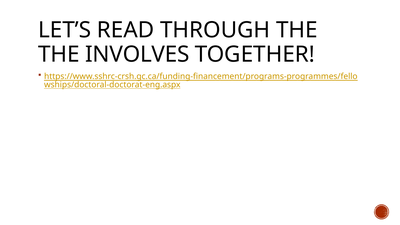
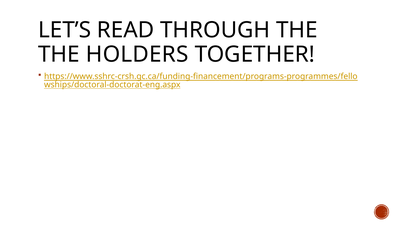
INVOLVES: INVOLVES -> HOLDERS (137, 54)
